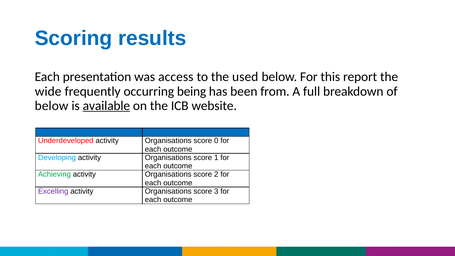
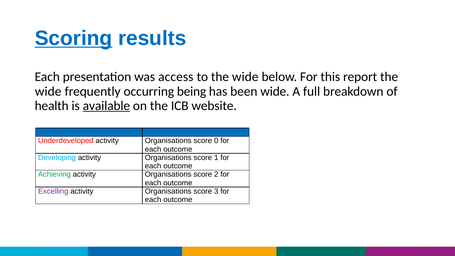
Scoring underline: none -> present (73, 38)
to the used: used -> wide (245, 77)
been from: from -> wide (275, 91)
below: below -> health (52, 106)
